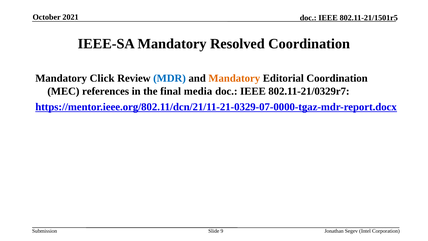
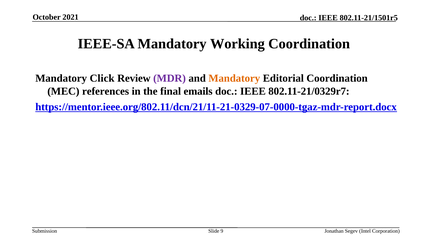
Resolved: Resolved -> Working (237, 44)
MDR colour: blue -> purple (170, 78)
media: media -> emails (198, 91)
